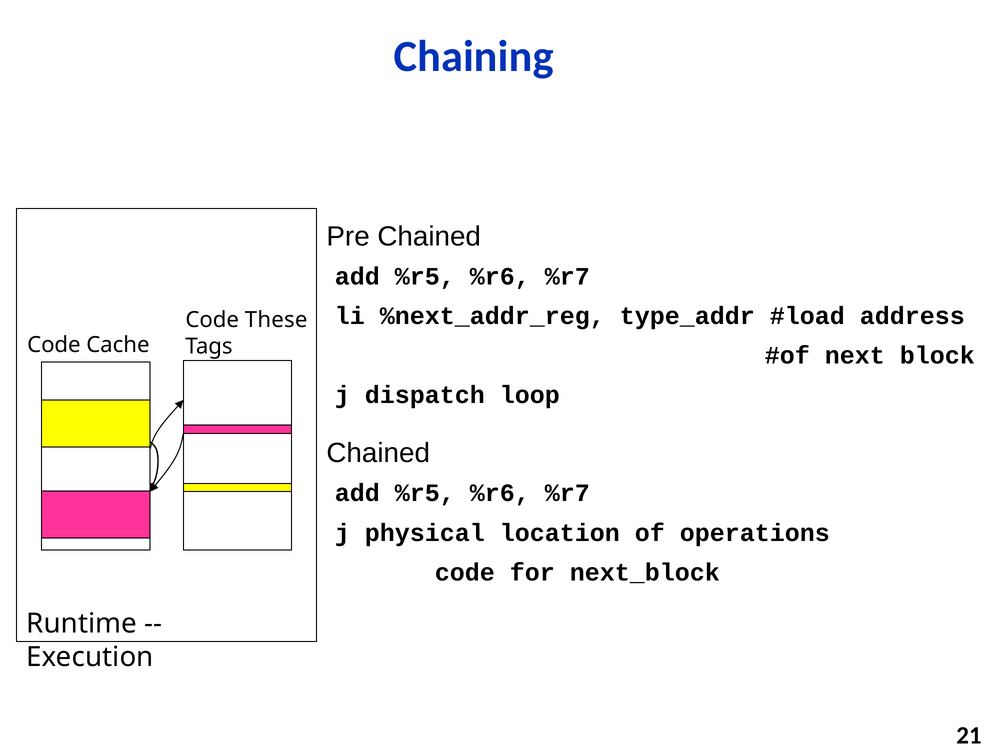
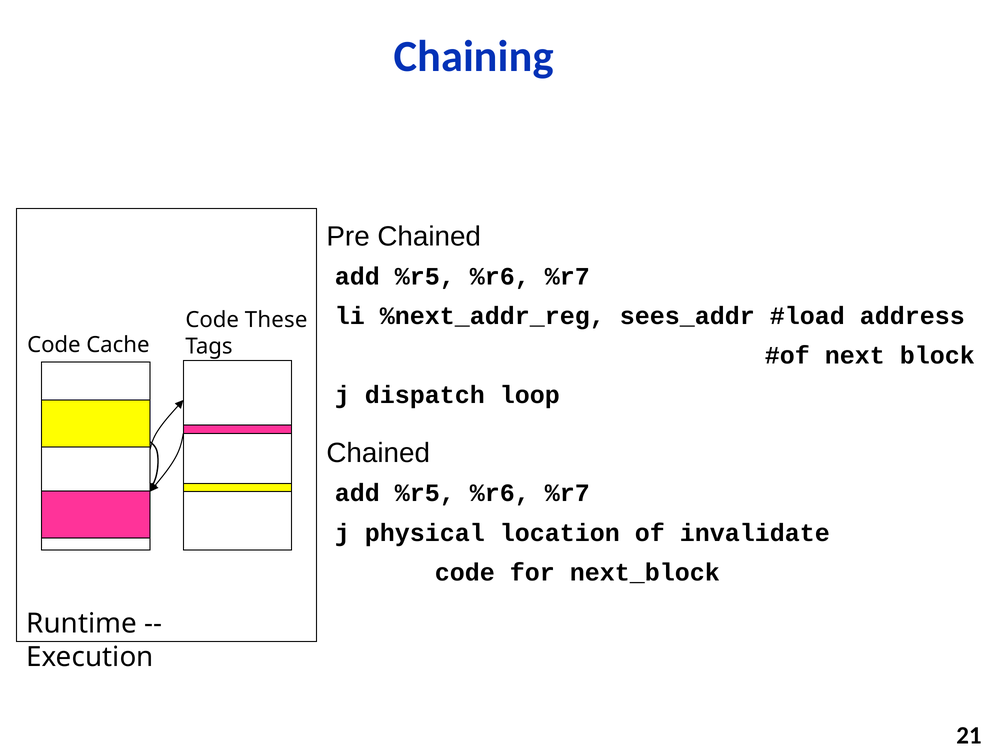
type_addr: type_addr -> sees_addr (687, 316)
operations: operations -> invalidate (755, 533)
